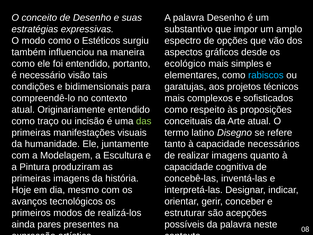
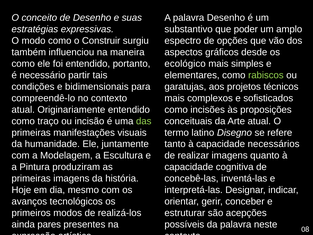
impor: impor -> poder (246, 29)
Estéticos: Estéticos -> Construir (101, 41)
visão: visão -> partir (79, 75)
rabiscos colour: light blue -> light green (266, 75)
respeito: respeito -> incisões (208, 110)
